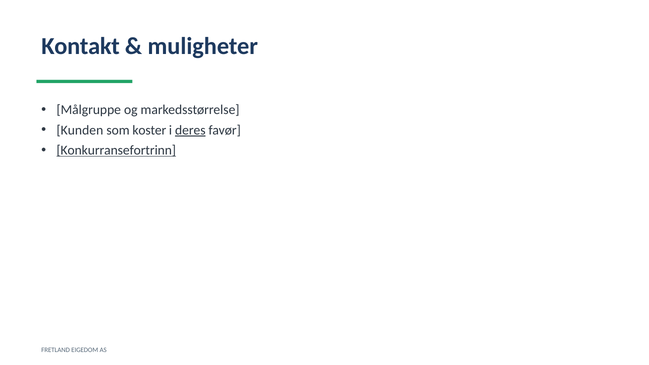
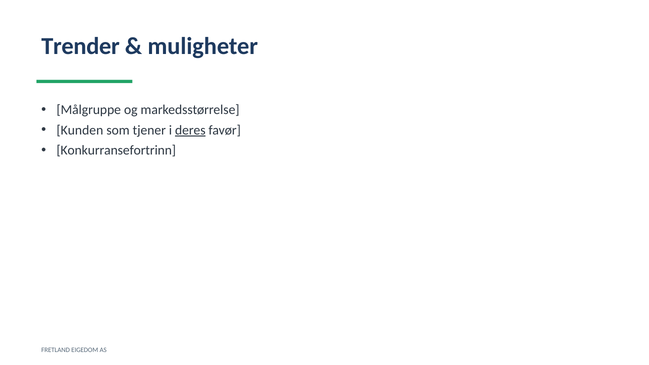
Kontakt: Kontakt -> Trender (81, 46)
koster: koster -> tjener (149, 130)
Konkurransefortrinn underline: present -> none (116, 151)
